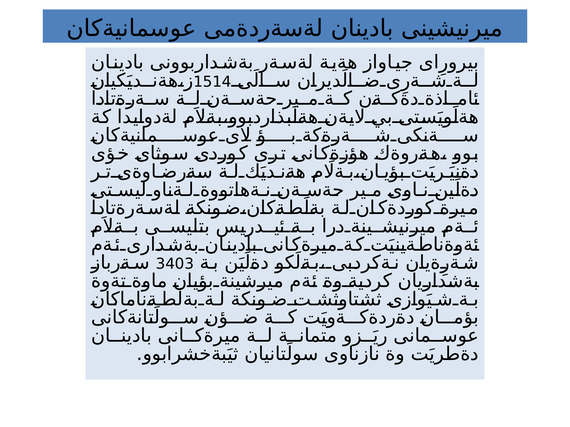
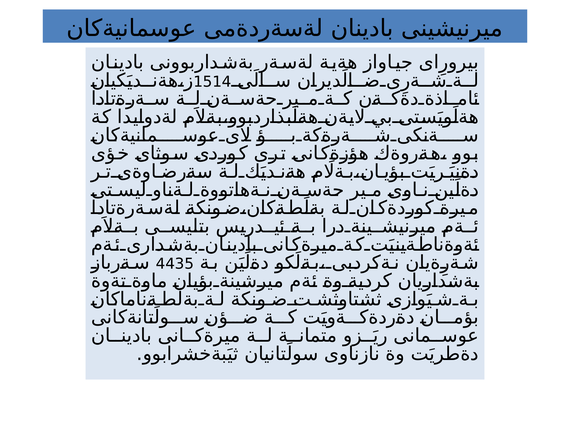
3403: 3403 -> 4435 (175, 264)
